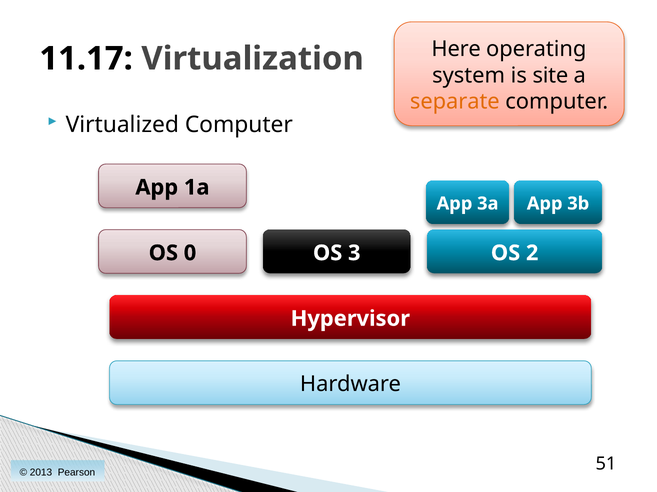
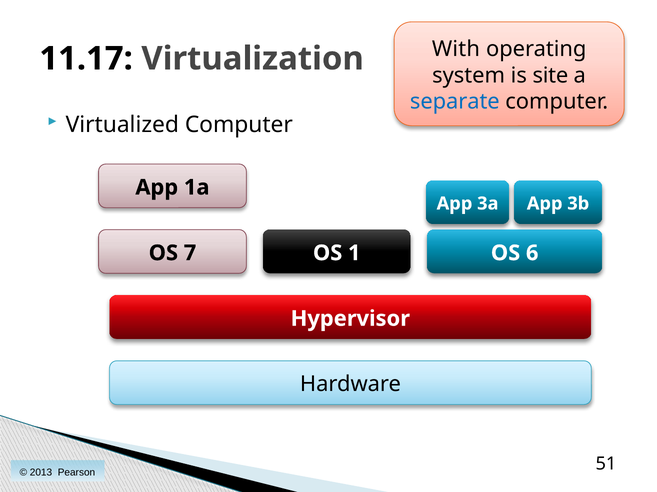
Here: Here -> With (456, 49)
separate colour: orange -> blue (455, 102)
0: 0 -> 7 (190, 253)
3: 3 -> 1 (354, 253)
2: 2 -> 6 (532, 253)
